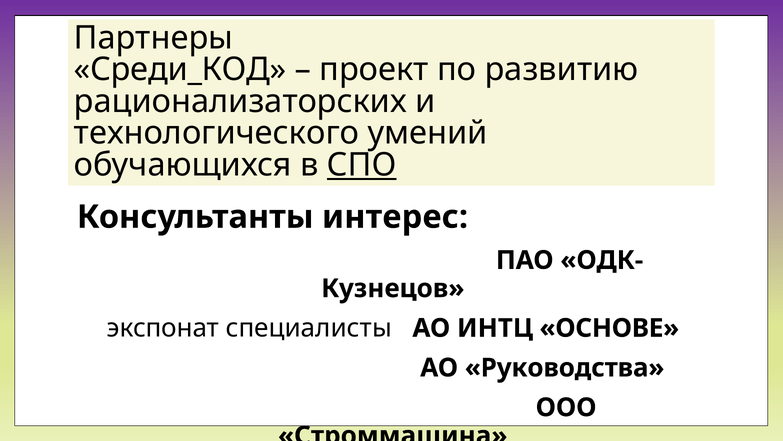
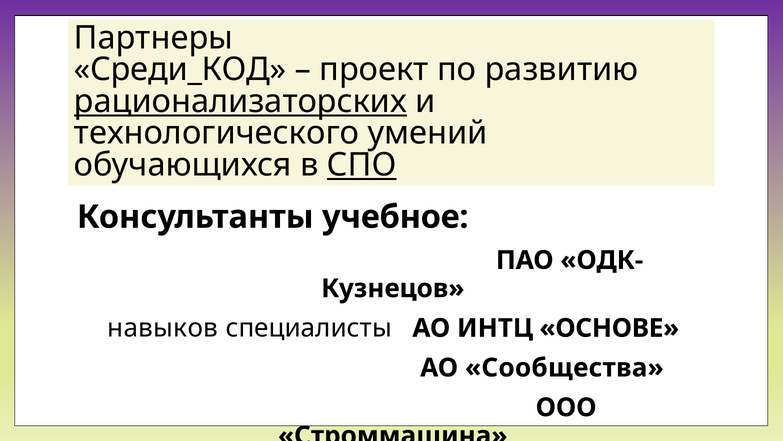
рационализаторских underline: none -> present (240, 101)
интерес: интерес -> учебное (395, 217)
экспонат: экспонат -> навыков (163, 328)
Руководства: Руководства -> Сообщества (564, 367)
